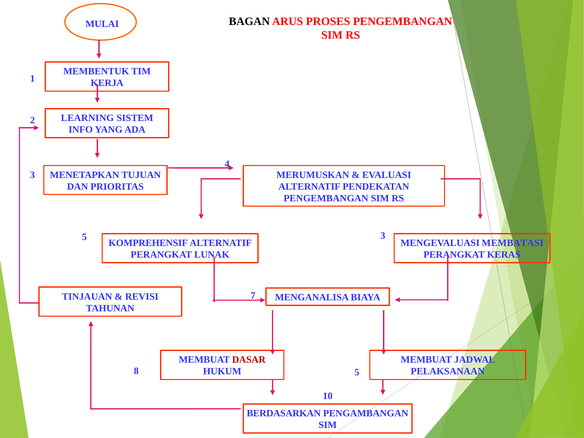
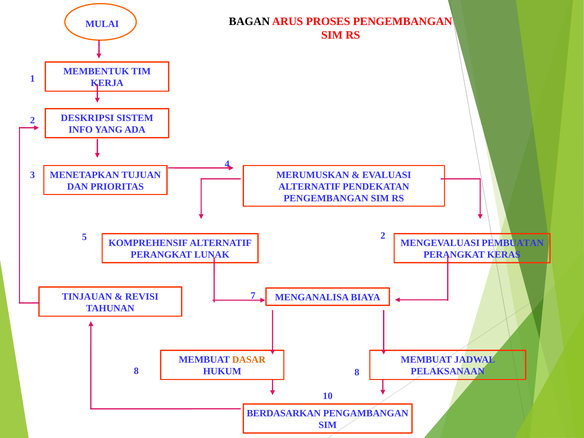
LEARNING: LEARNING -> DESKRIPSI (87, 118)
5 3: 3 -> 2 (383, 236)
MEMBATASI: MEMBATASI -> PEMBUATAN (513, 243)
DASAR colour: red -> orange (249, 360)
8 5: 5 -> 8 (357, 372)
